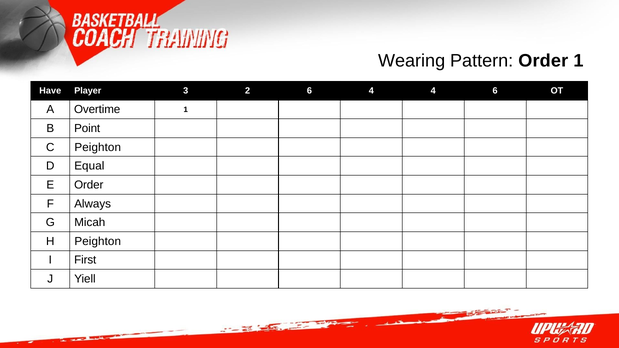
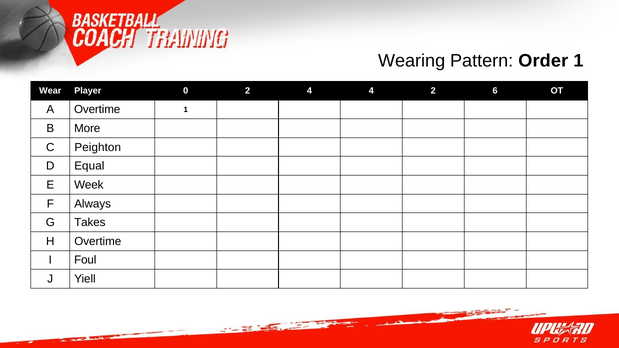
Have: Have -> Wear (50, 91)
3: 3 -> 0 (186, 91)
2 6: 6 -> 4 (309, 91)
4 4: 4 -> 2 (433, 91)
Point: Point -> More (87, 128)
E Order: Order -> Week (89, 185)
Micah: Micah -> Takes (90, 223)
H Peighton: Peighton -> Overtime (98, 241)
First: First -> Foul (85, 260)
